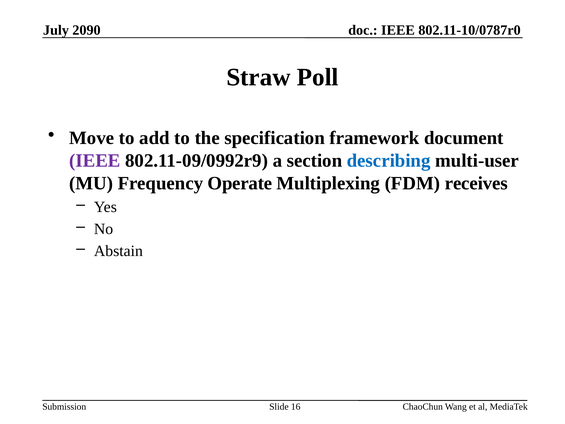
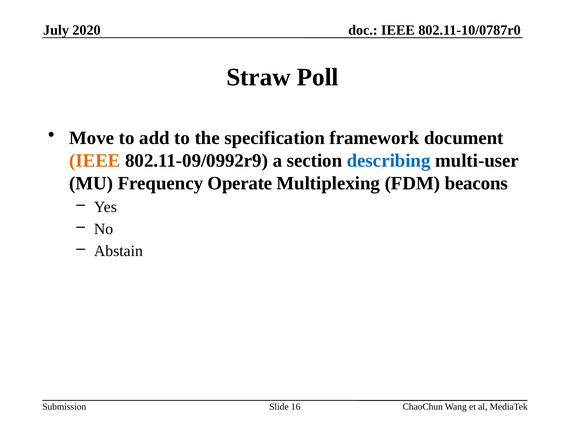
2090: 2090 -> 2020 (87, 30)
IEEE colour: purple -> orange (95, 160)
receives: receives -> beacons (476, 183)
